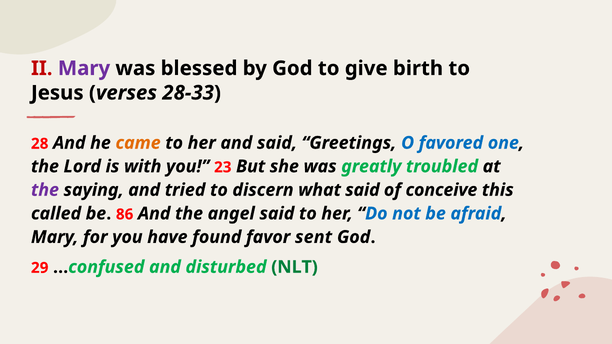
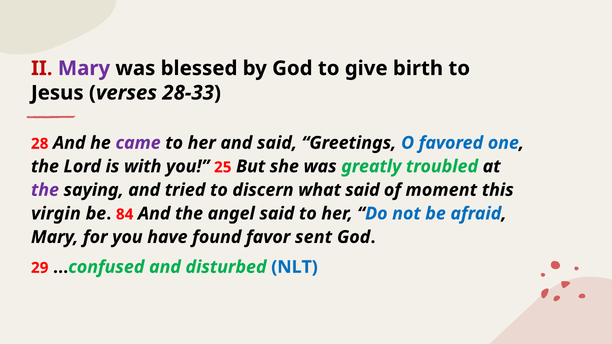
came colour: orange -> purple (138, 143)
23: 23 -> 25 (223, 167)
conceive: conceive -> moment (441, 190)
called: called -> virgin (56, 214)
86: 86 -> 84 (125, 215)
NLT colour: green -> blue (295, 267)
